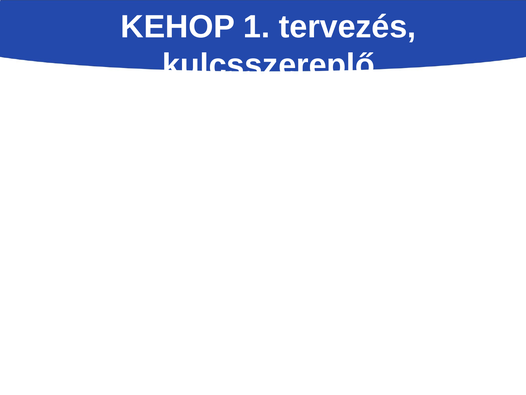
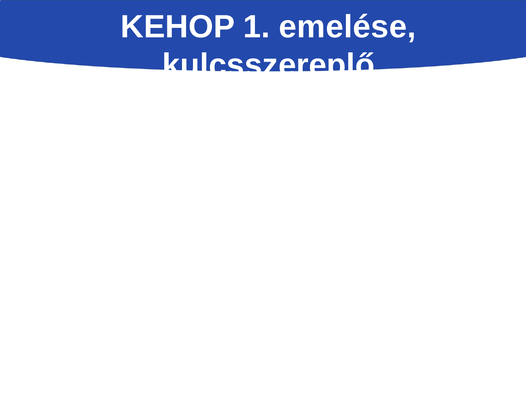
tervezés: tervezés -> emelése (347, 27)
